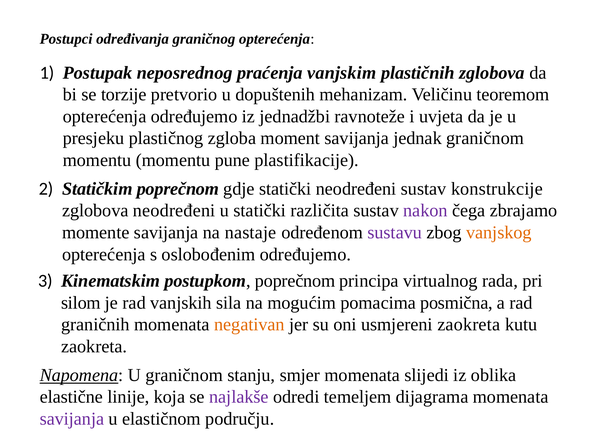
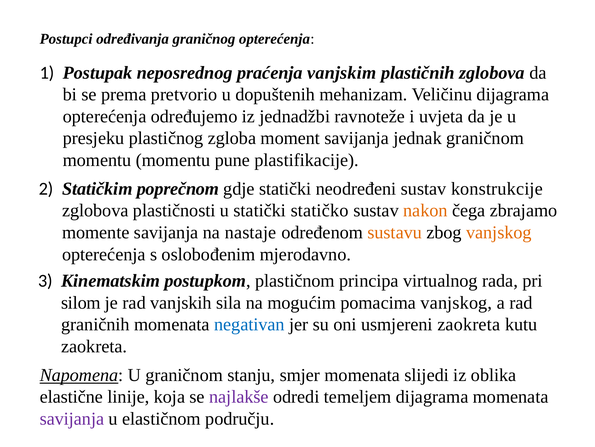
torzije: torzije -> prema (124, 94)
Veličinu teoremom: teoremom -> dijagrama (513, 94)
zglobova neodređeni: neodređeni -> plastičnosti (174, 210)
različita: različita -> statičko (320, 210)
nakon colour: purple -> orange (425, 210)
sustavu colour: purple -> orange (395, 232)
oslobođenim određujemo: određujemo -> mjerodavno (305, 254)
postupkom poprečnom: poprečnom -> plastičnom (295, 280)
pomacima posmična: posmična -> vanjskog (456, 302)
negativan colour: orange -> blue (249, 324)
